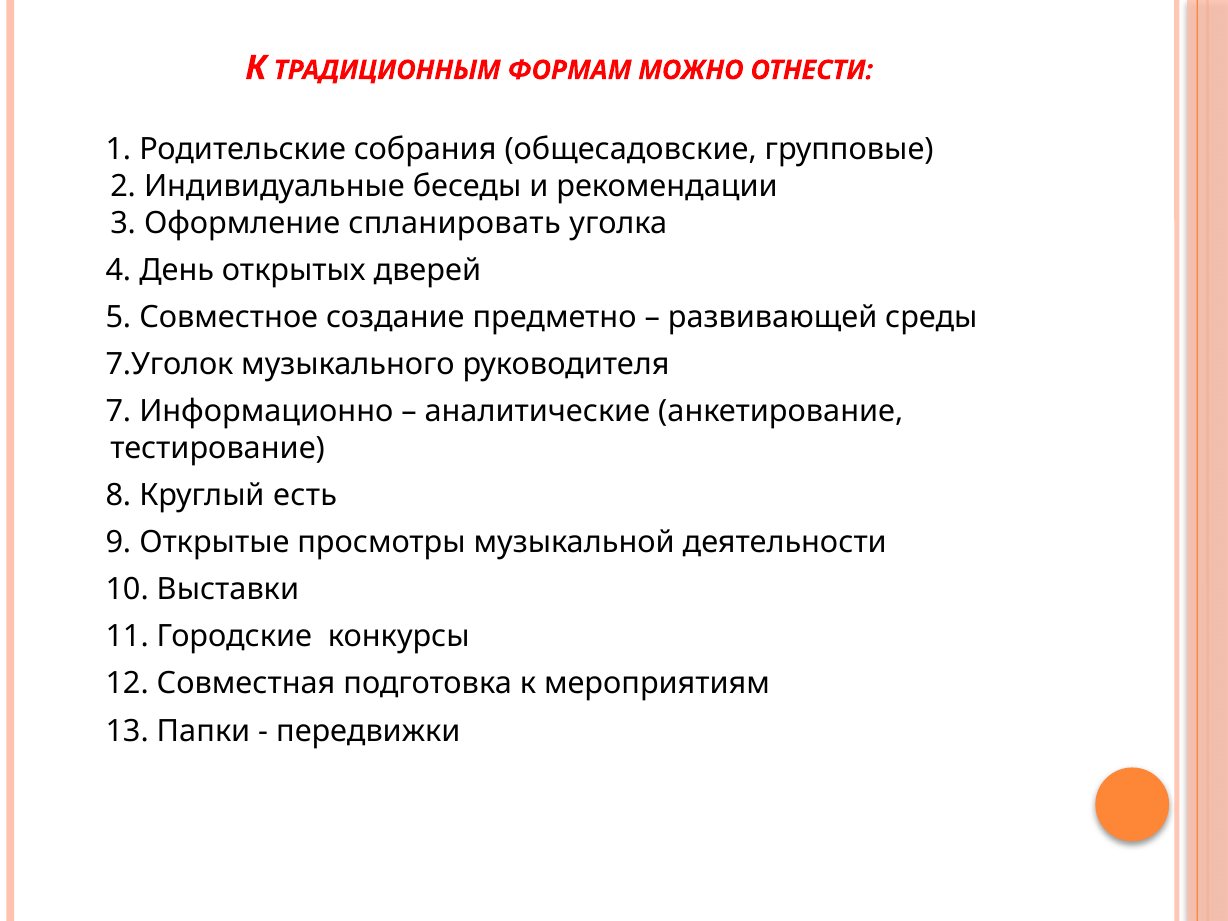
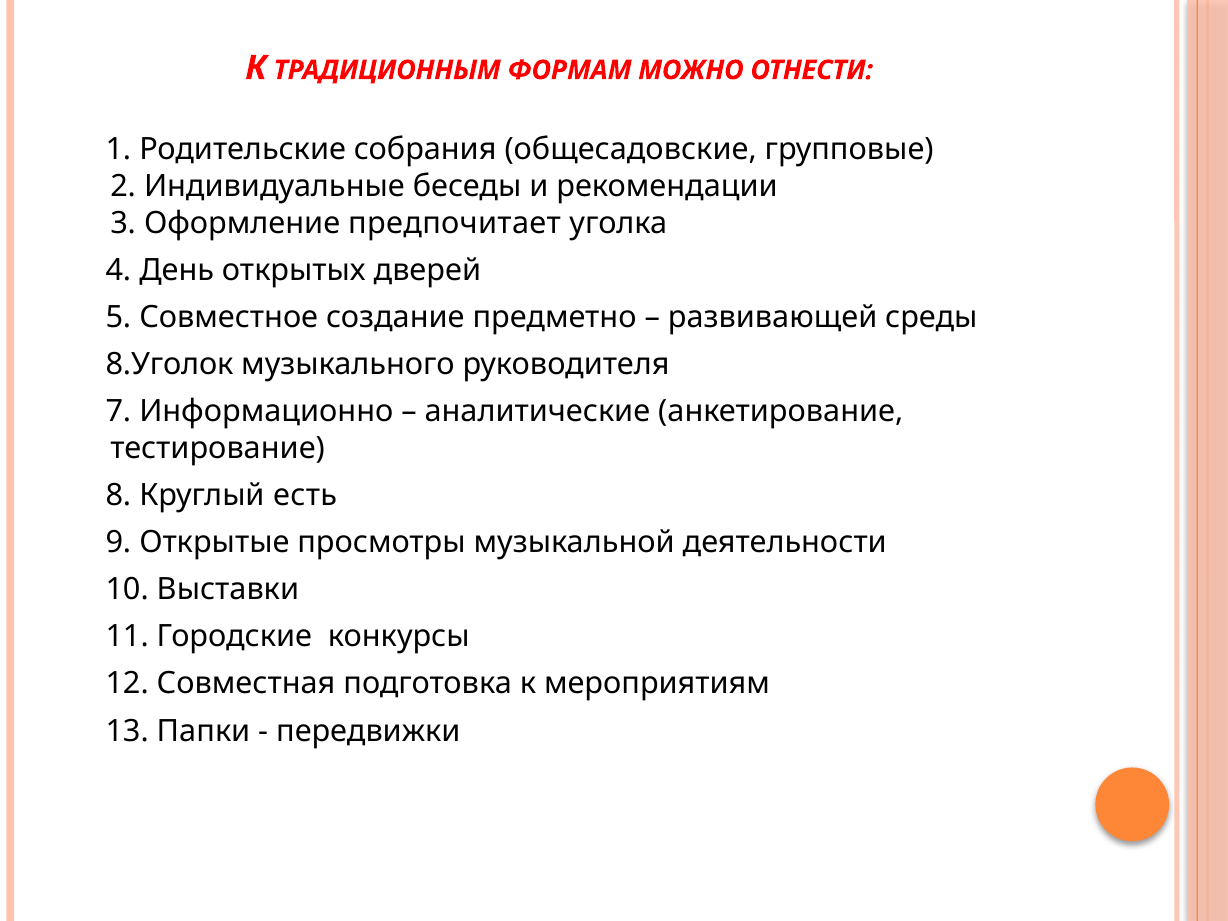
спланировать: спланировать -> предпочитает (455, 223)
7.Уголок: 7.Уголок -> 8.Уголок (170, 364)
